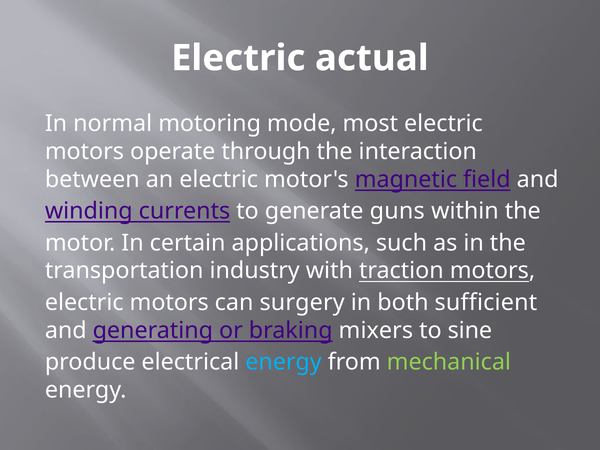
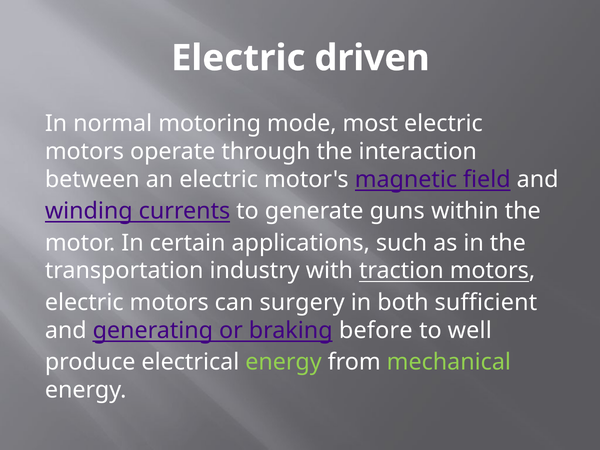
actual: actual -> driven (372, 58)
mixers: mixers -> before (376, 330)
sine: sine -> well (470, 330)
energy colour: light blue -> light green (284, 362)
